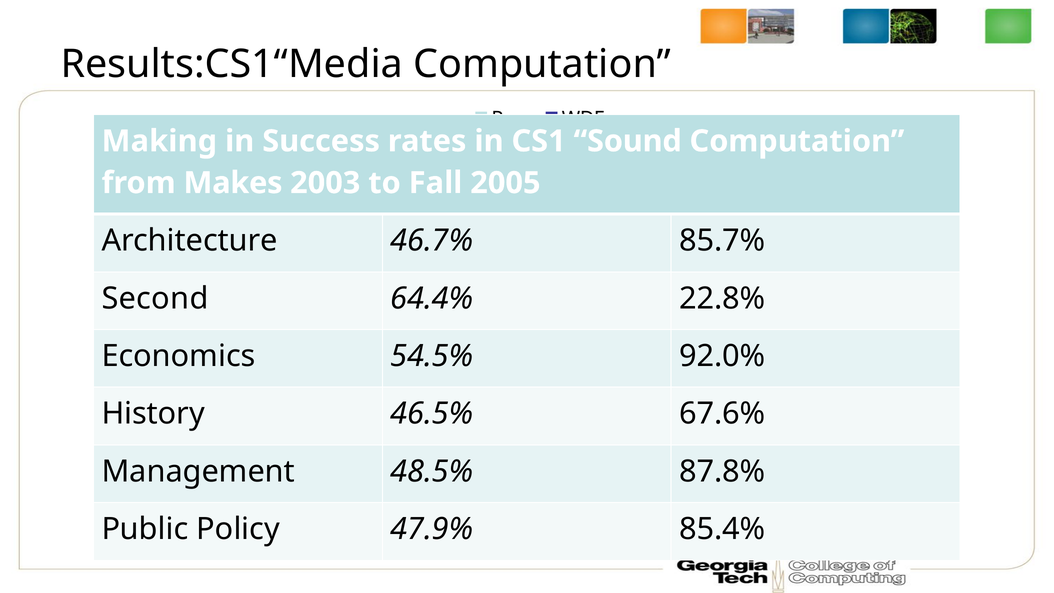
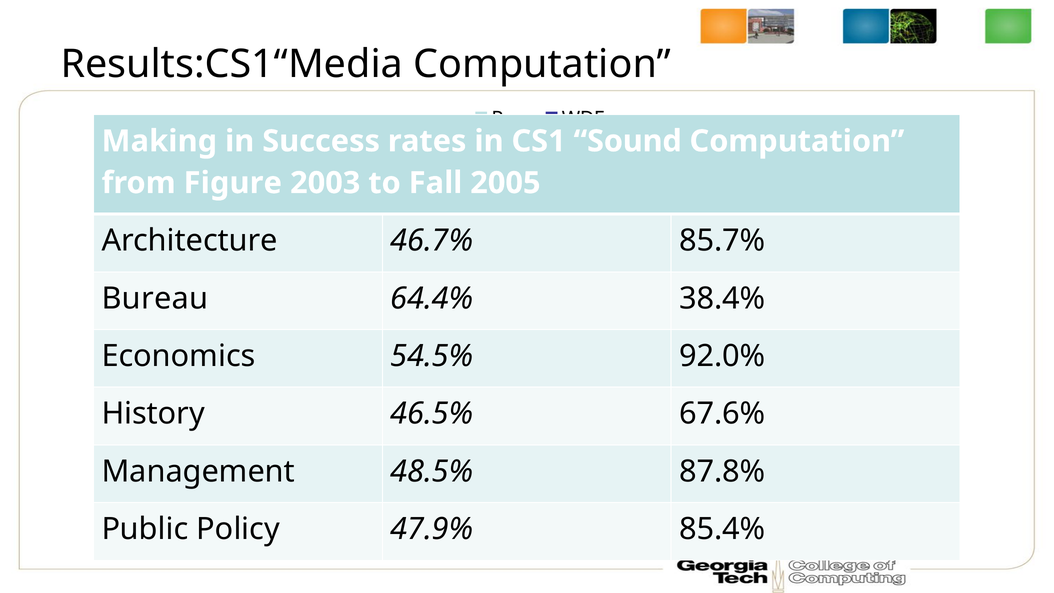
Makes: Makes -> Figure (233, 183)
Second: Second -> Bureau (155, 298)
22.8%: 22.8% -> 38.4% (722, 298)
